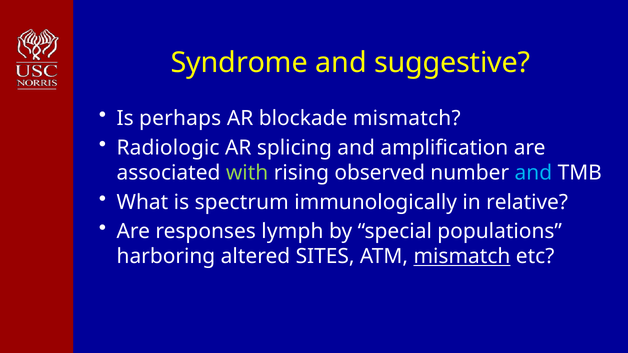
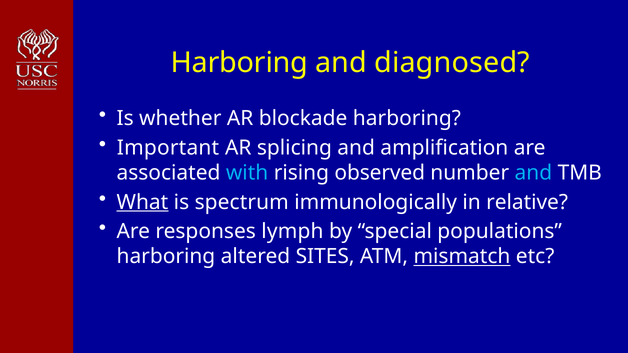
Syndrome: Syndrome -> Harboring (239, 63)
suggestive: suggestive -> diagnosed (452, 63)
perhaps: perhaps -> whether (180, 118)
blockade mismatch: mismatch -> harboring (407, 118)
Radiologic: Radiologic -> Important (168, 148)
with colour: light green -> light blue (247, 173)
What underline: none -> present (142, 202)
